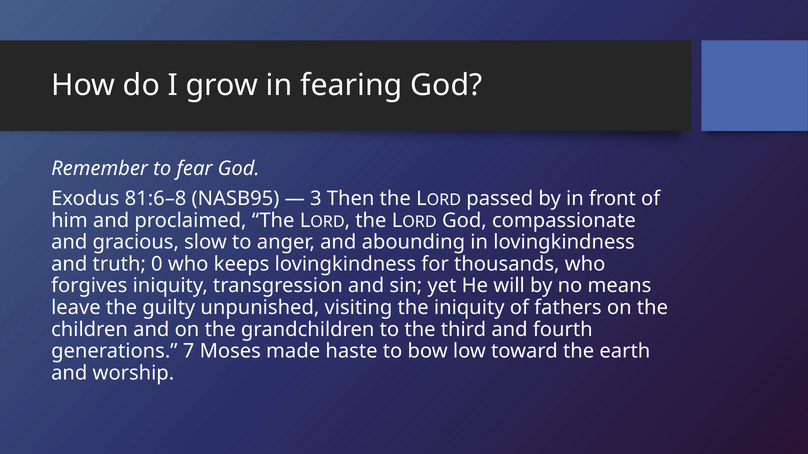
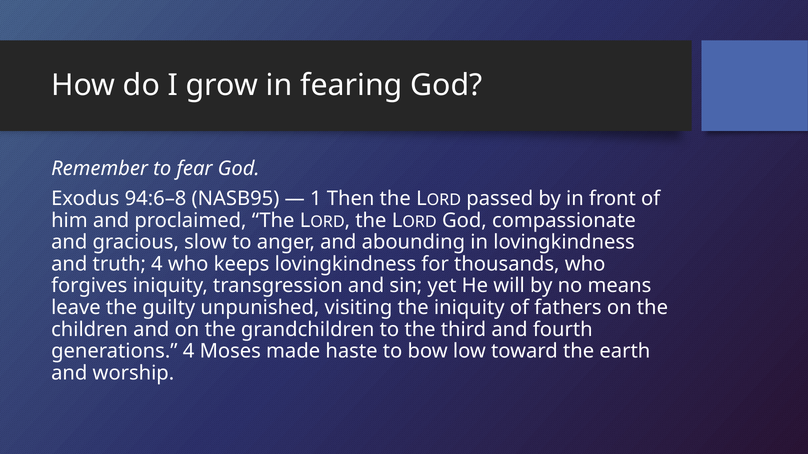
81:6–8: 81:6–8 -> 94:6–8 (156, 199)
3: 3 -> 1 (316, 199)
truth 0: 0 -> 4 (157, 264)
generations 7: 7 -> 4 (189, 352)
